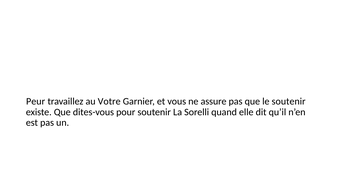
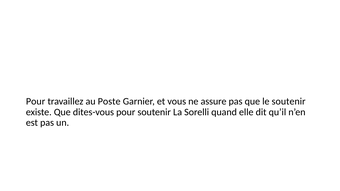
Peur: Peur -> Pour (36, 101)
Votre: Votre -> Poste (109, 101)
